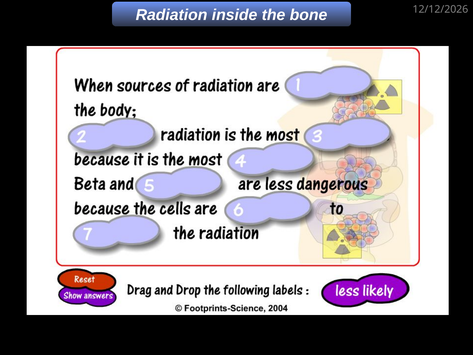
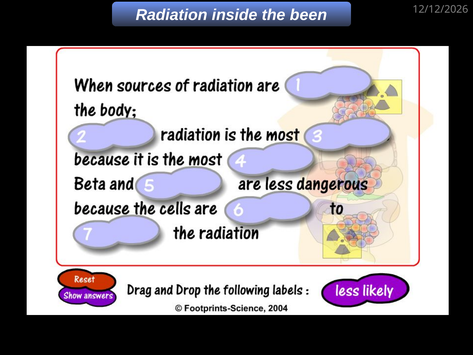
bone: bone -> been (308, 15)
